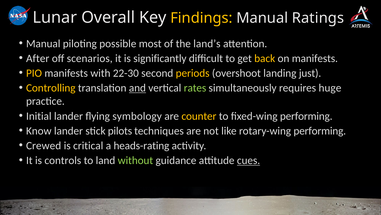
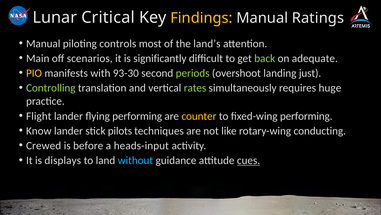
Overall: Overall -> Critical (108, 17)
possible: possible -> controls (118, 43)
After: After -> Main (38, 58)
back colour: yellow -> light green (265, 58)
on manifests: manifests -> adequate (315, 58)
22-30: 22-30 -> 93-30 (126, 73)
periods colour: yellow -> light green (193, 73)
Controlling colour: yellow -> light green (51, 88)
and underline: present -> none (137, 88)
Initial: Initial -> Flight (39, 116)
flying symbology: symbology -> performing (137, 116)
rotary-wing performing: performing -> conducting (320, 130)
critical: critical -> before (88, 145)
heads-rating: heads-rating -> heads-input (141, 145)
controls: controls -> displays (63, 160)
without colour: light green -> light blue (135, 160)
